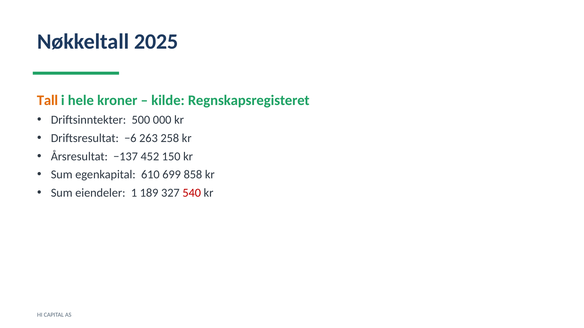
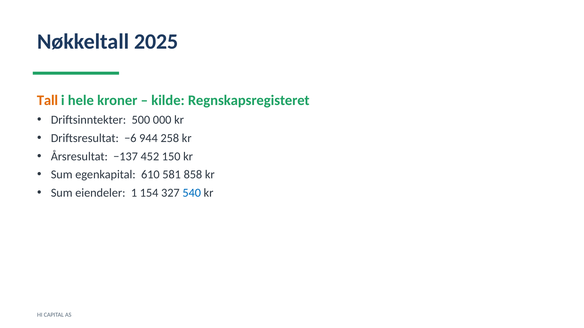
263: 263 -> 944 (148, 138)
699: 699 -> 581 (172, 175)
189: 189 -> 154 (149, 193)
540 colour: red -> blue (192, 193)
